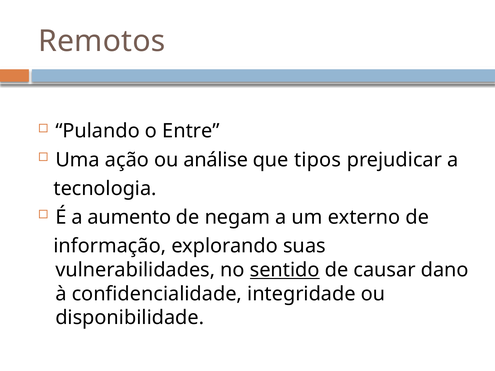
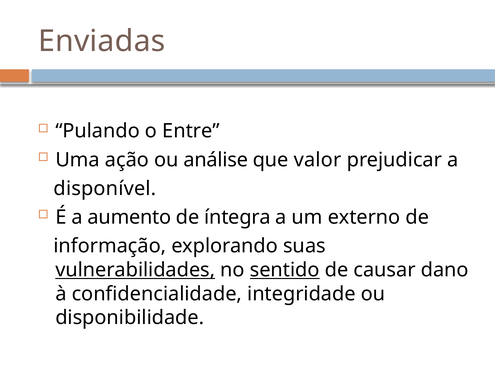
Remotos: Remotos -> Enviadas (102, 41)
tipos: tipos -> valor (318, 160)
tecnologia: tecnologia -> disponível (105, 189)
negam: negam -> íntegra (237, 217)
vulnerabilidades underline: none -> present (135, 270)
